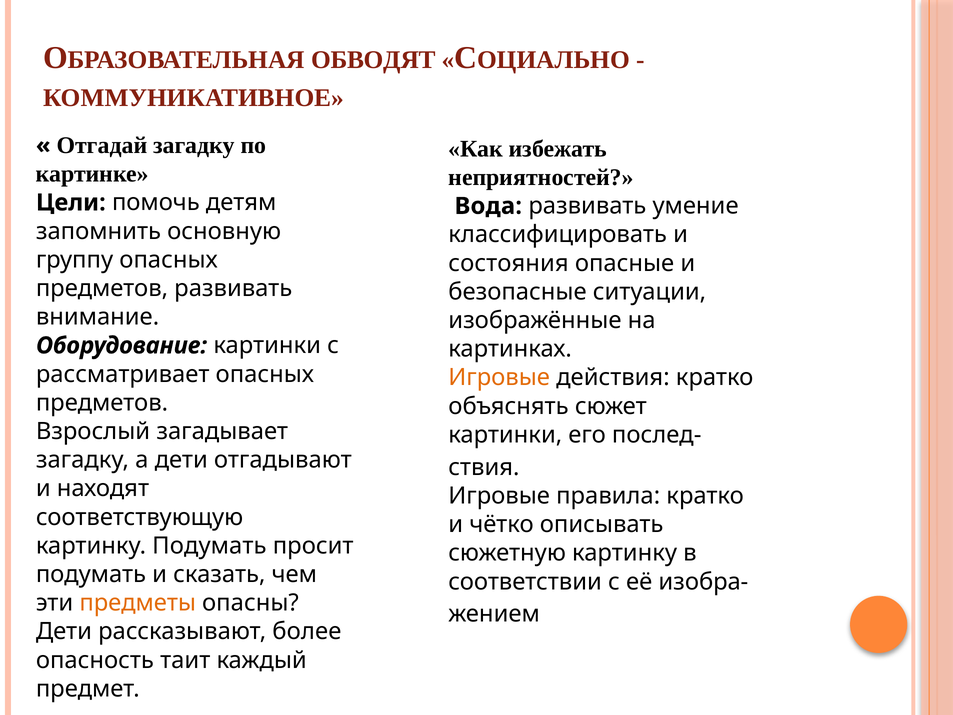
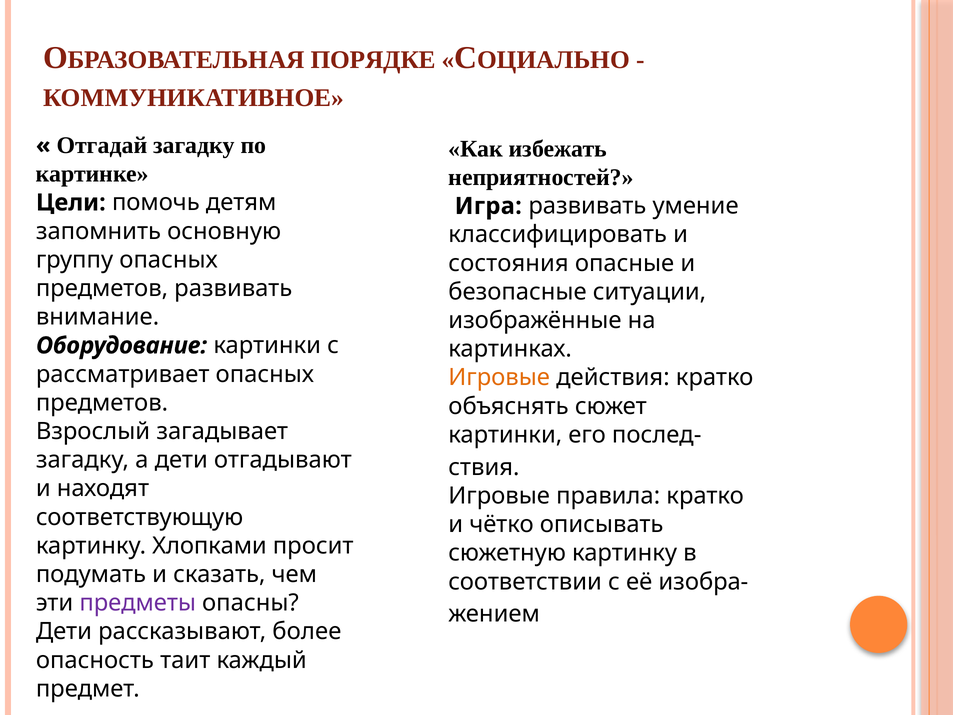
ОБВОДЯТ: ОБВОДЯТ -> ПОРЯДКЕ (373, 60)
Вода: Вода -> Игра (488, 206)
картинку Подумать: Подумать -> Хлопками (210, 546)
предметы colour: orange -> purple (138, 603)
